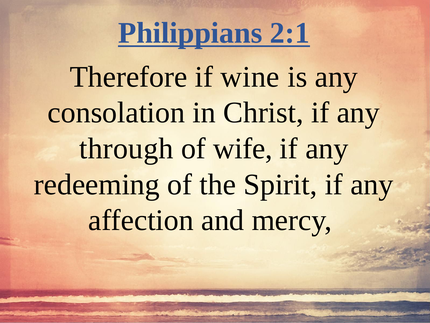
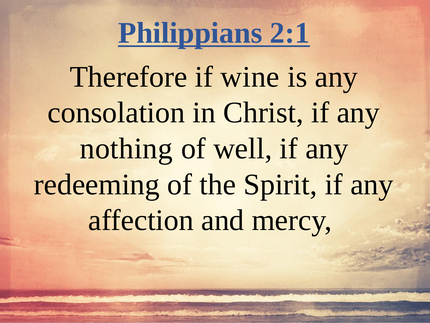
through: through -> nothing (126, 148)
wife: wife -> well (243, 148)
